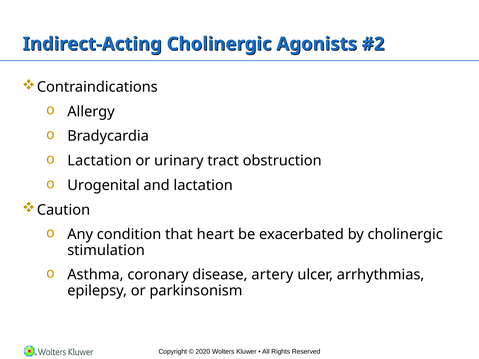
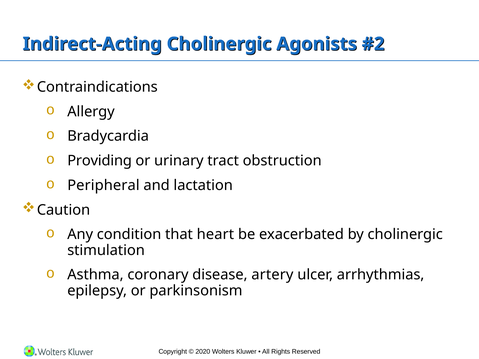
Lactation: Lactation -> Providing (100, 161)
Urogenital: Urogenital -> Peripheral (103, 185)
